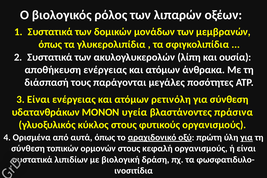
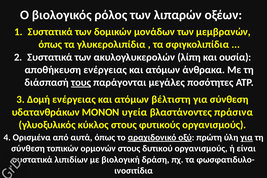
τους underline: none -> present (81, 82)
3 Είναι: Είναι -> Δομή (39, 99)
ρετινόλη: ρετινόλη -> βέλτιστη (171, 99)
κεφαλή: κεφαλή -> δυτικού (157, 149)
